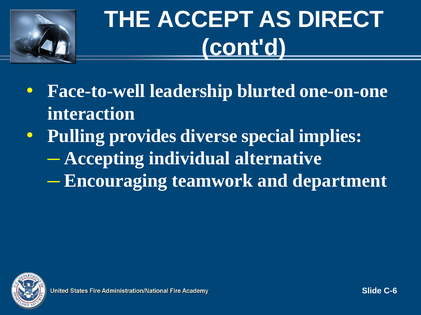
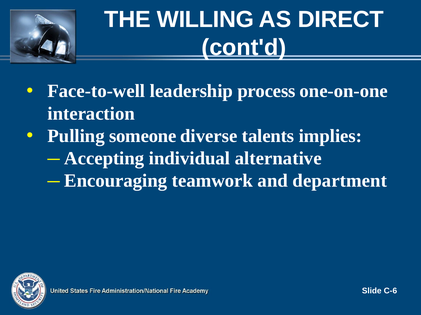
ACCEPT: ACCEPT -> WILLING (205, 20)
blurted: blurted -> process (266, 91)
provides: provides -> someone (143, 136)
special: special -> talents (268, 136)
